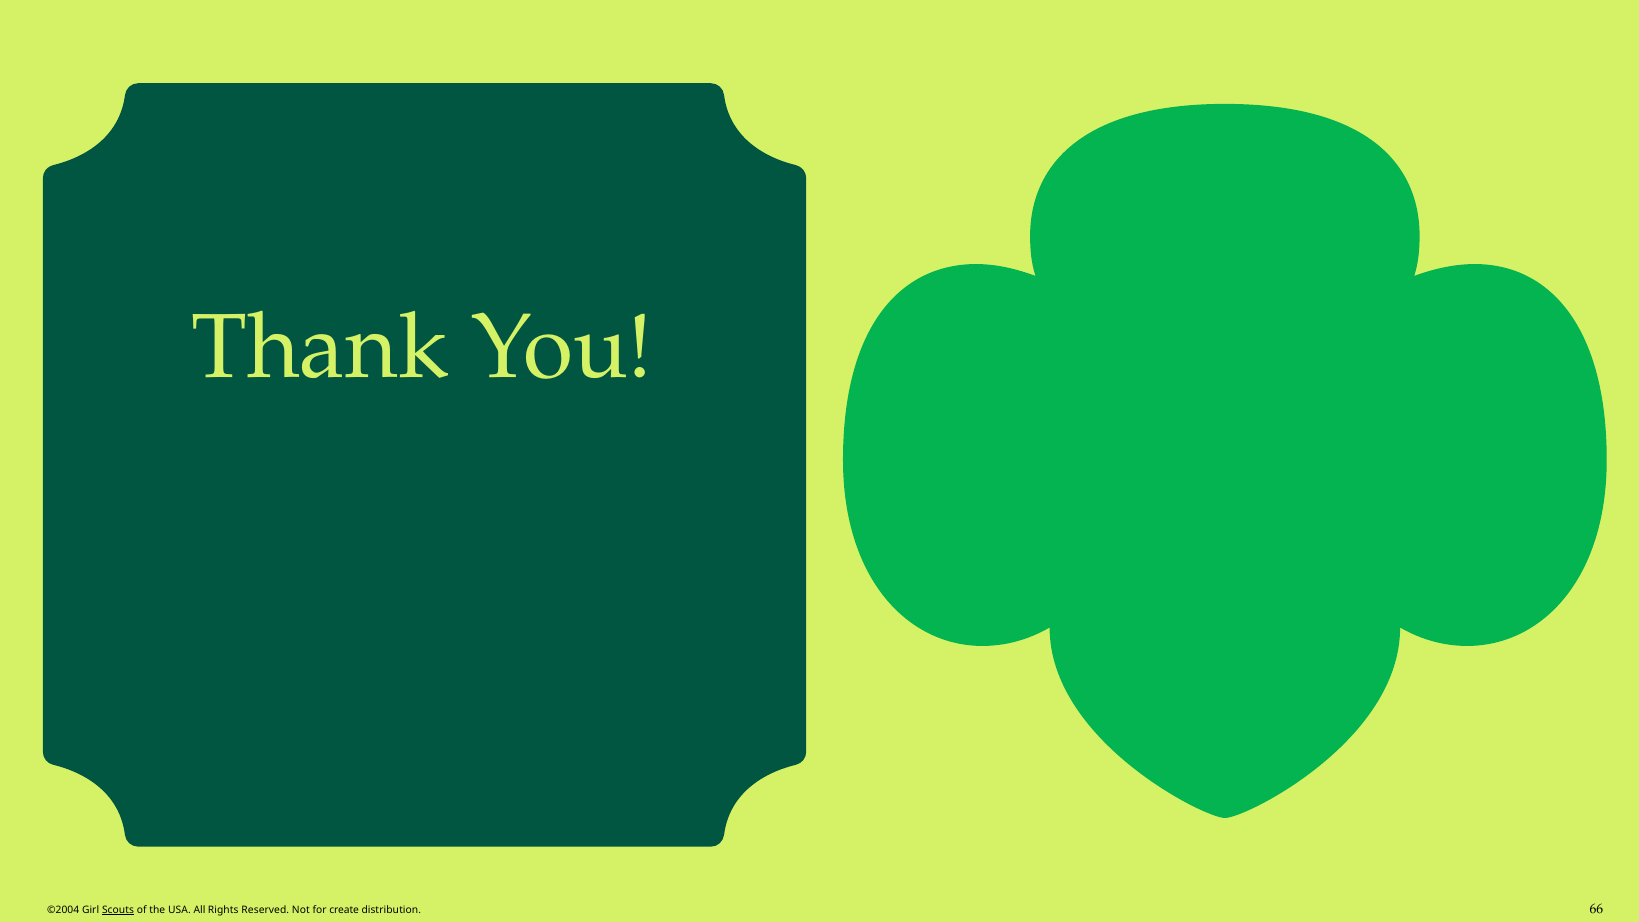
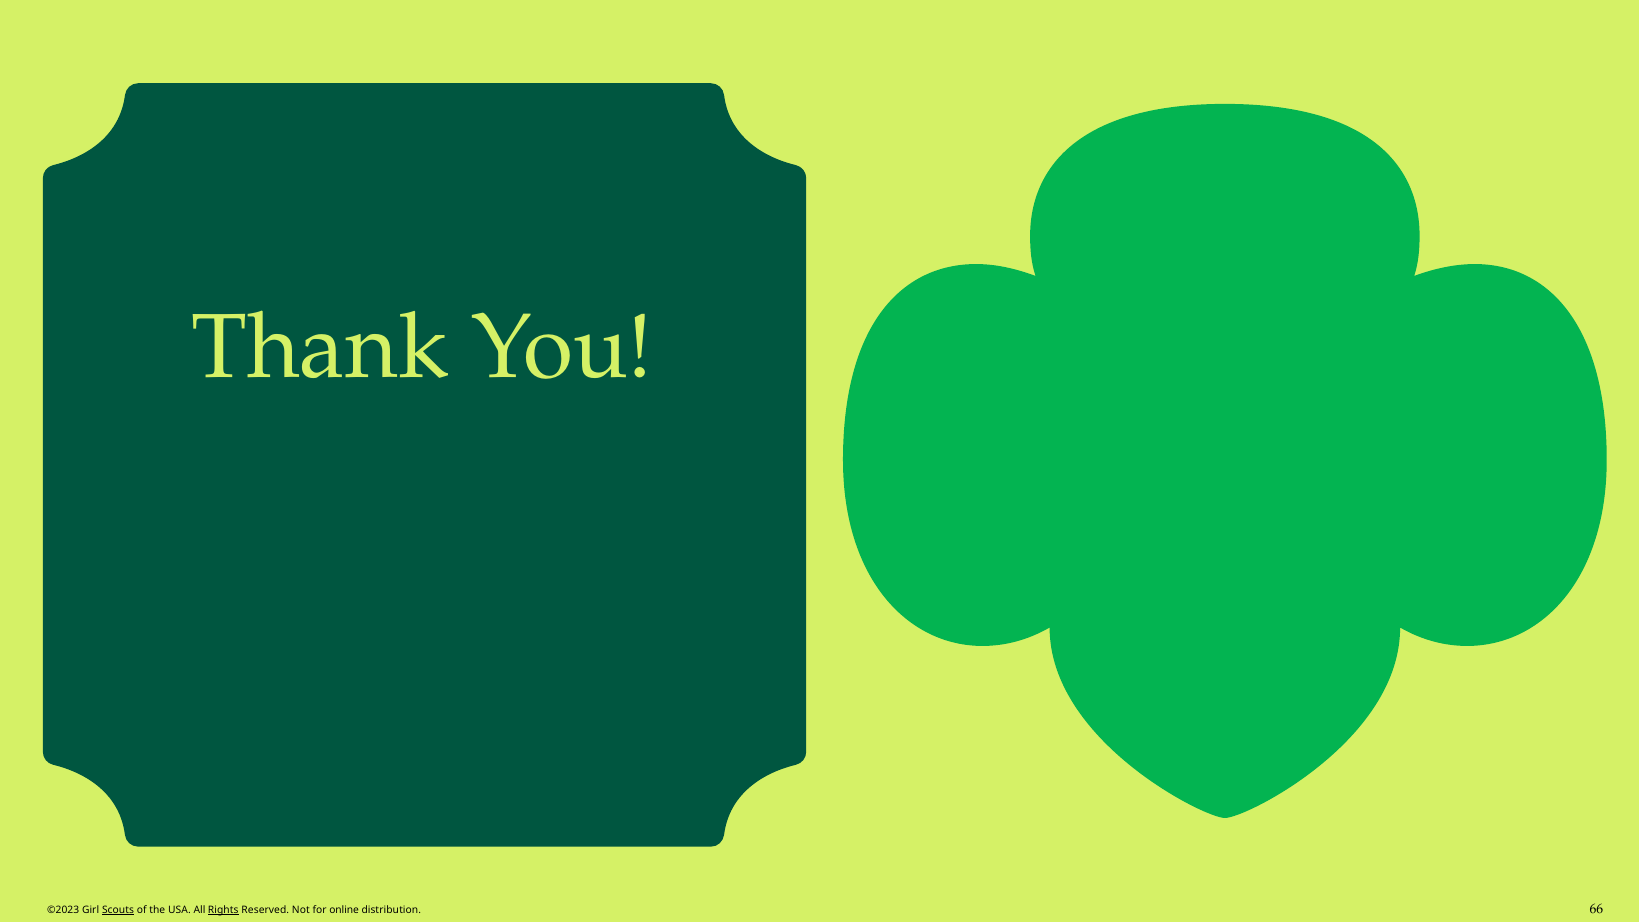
©2004: ©2004 -> ©2023 (63, 910)
Rights underline: none -> present (223, 910)
create: create -> online (344, 910)
